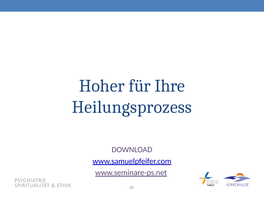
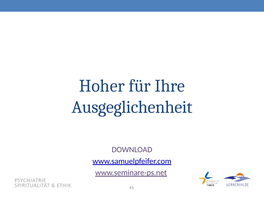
Heilungsprozess: Heilungsprozess -> Ausgeglichenheit (132, 107)
